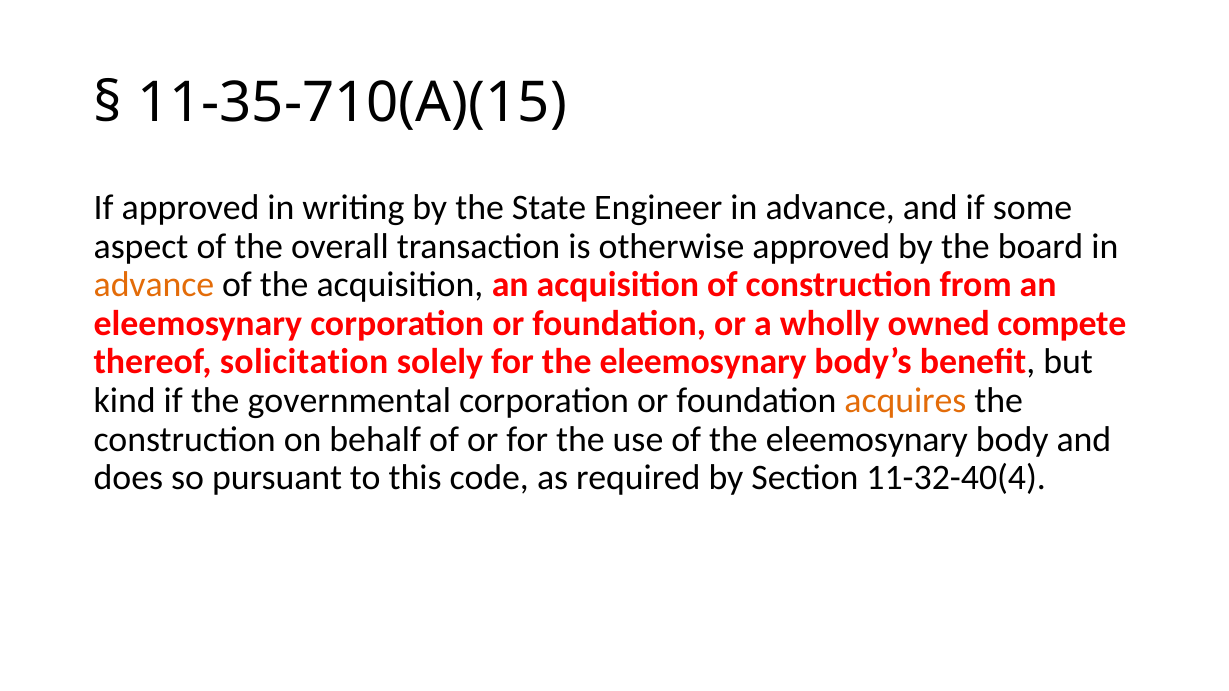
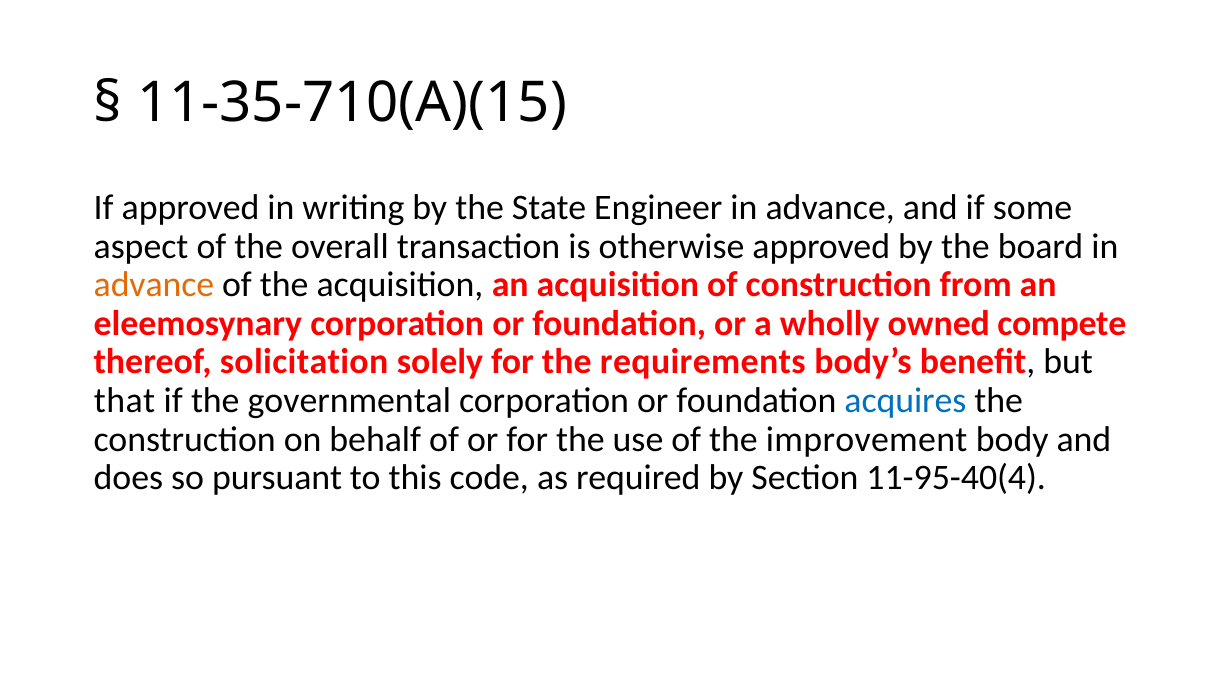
for the eleemosynary: eleemosynary -> requirements (703, 362)
kind: kind -> that (124, 401)
acquires colour: orange -> blue (905, 401)
of the eleemosynary: eleemosynary -> improvement (867, 440)
11-32-40(4: 11-32-40(4 -> 11-95-40(4 (956, 478)
